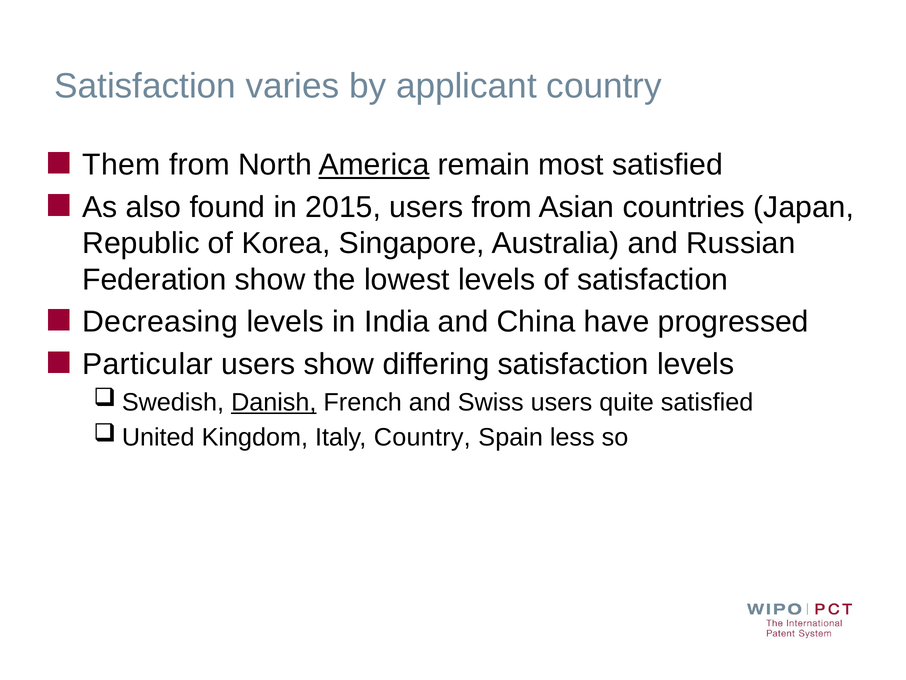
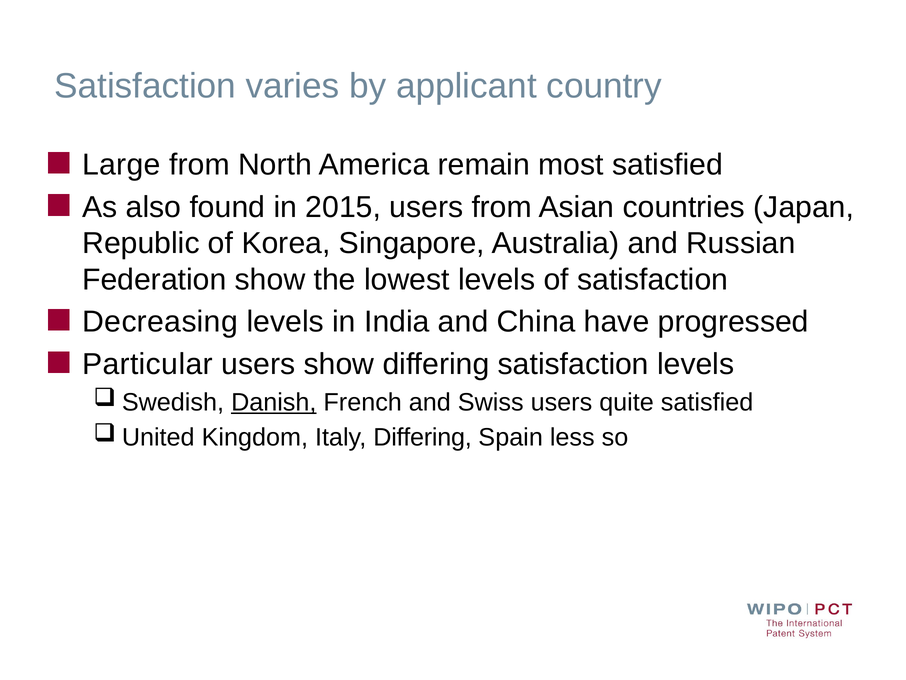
Them: Them -> Large (121, 165)
America underline: present -> none (374, 165)
Italy Country: Country -> Differing (423, 437)
